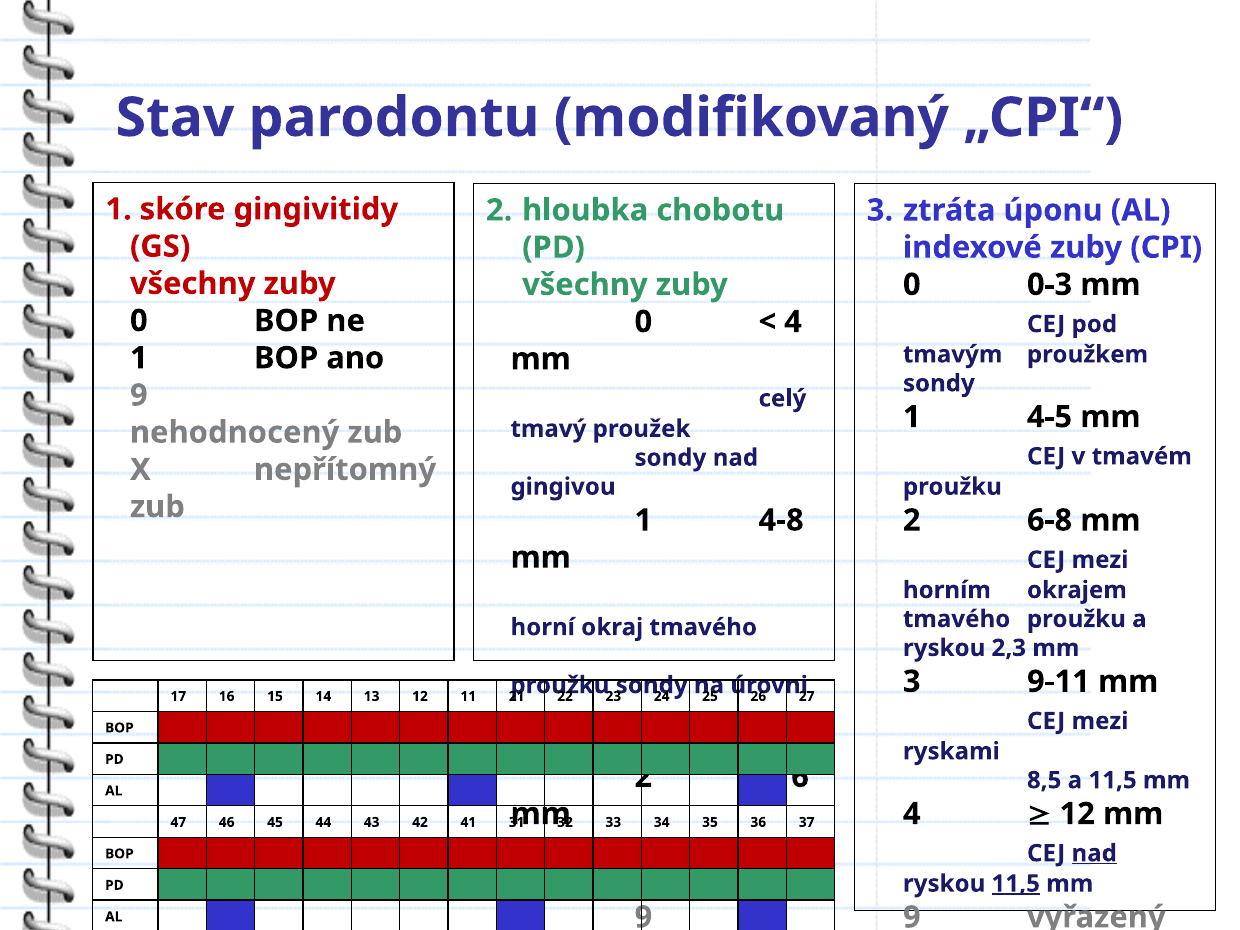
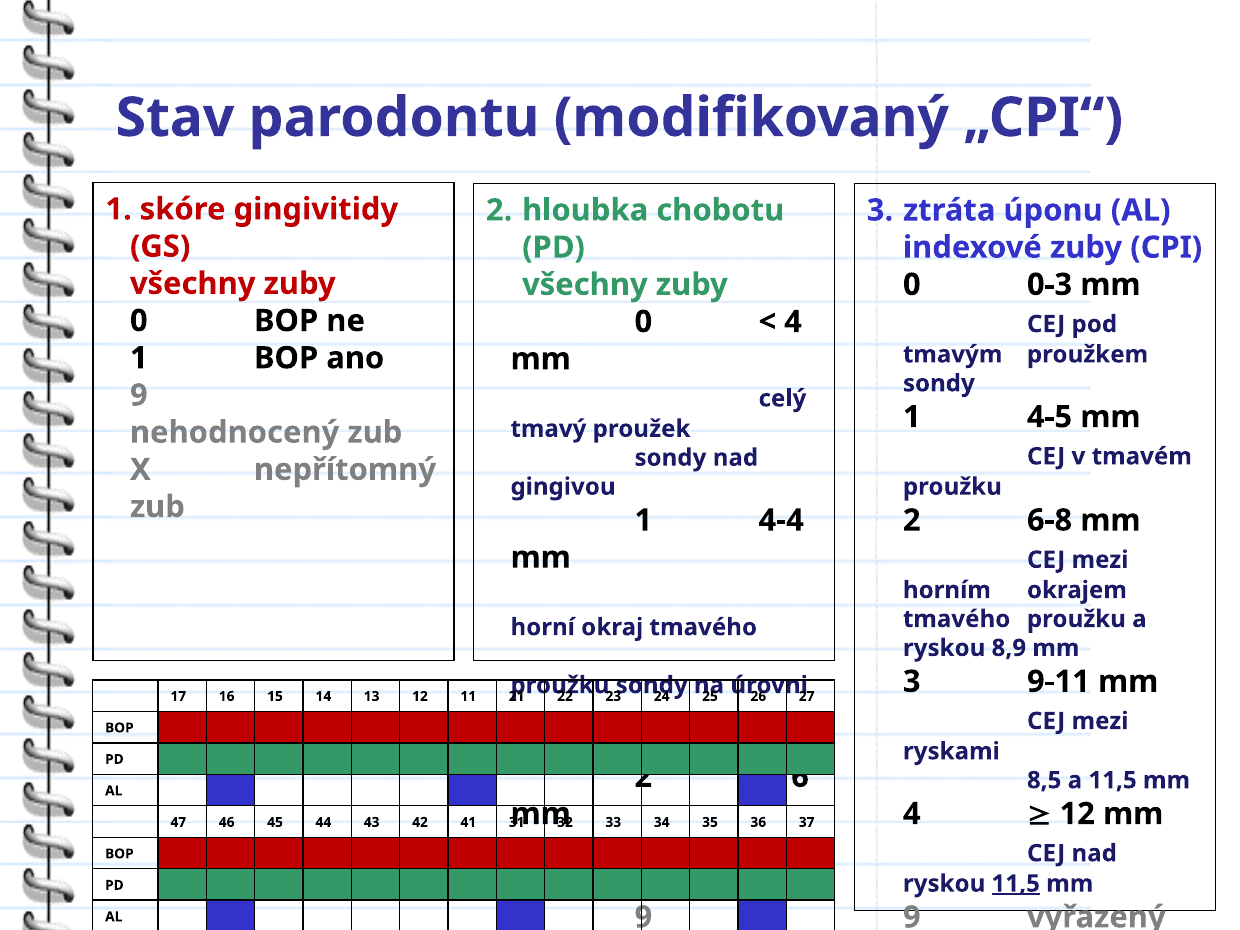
4-8: 4-8 -> 4-4 (781, 520)
2,3: 2,3 -> 8,9 (1009, 648)
nad underline: present -> none (1094, 853)
